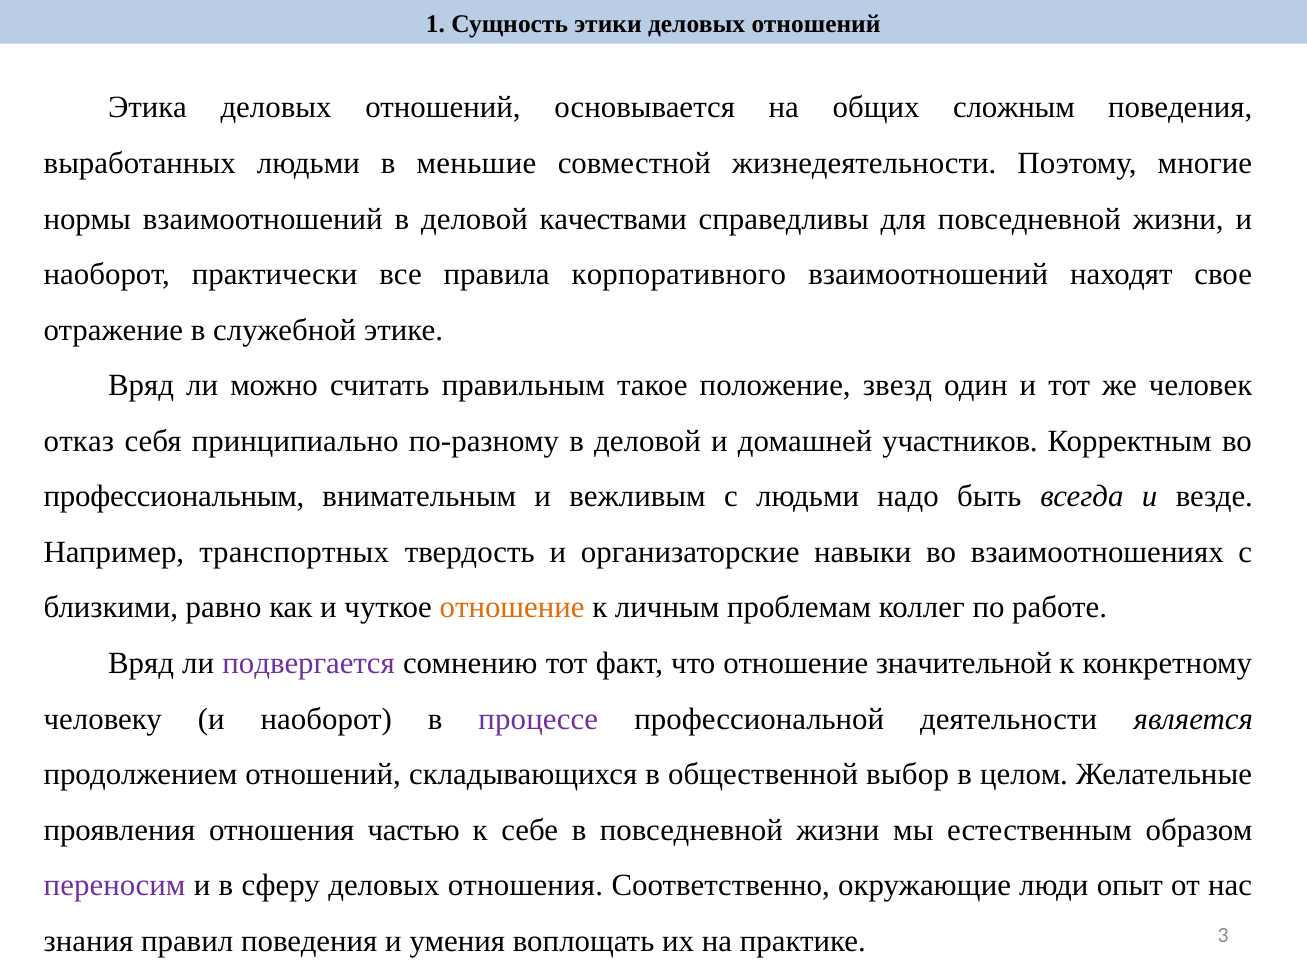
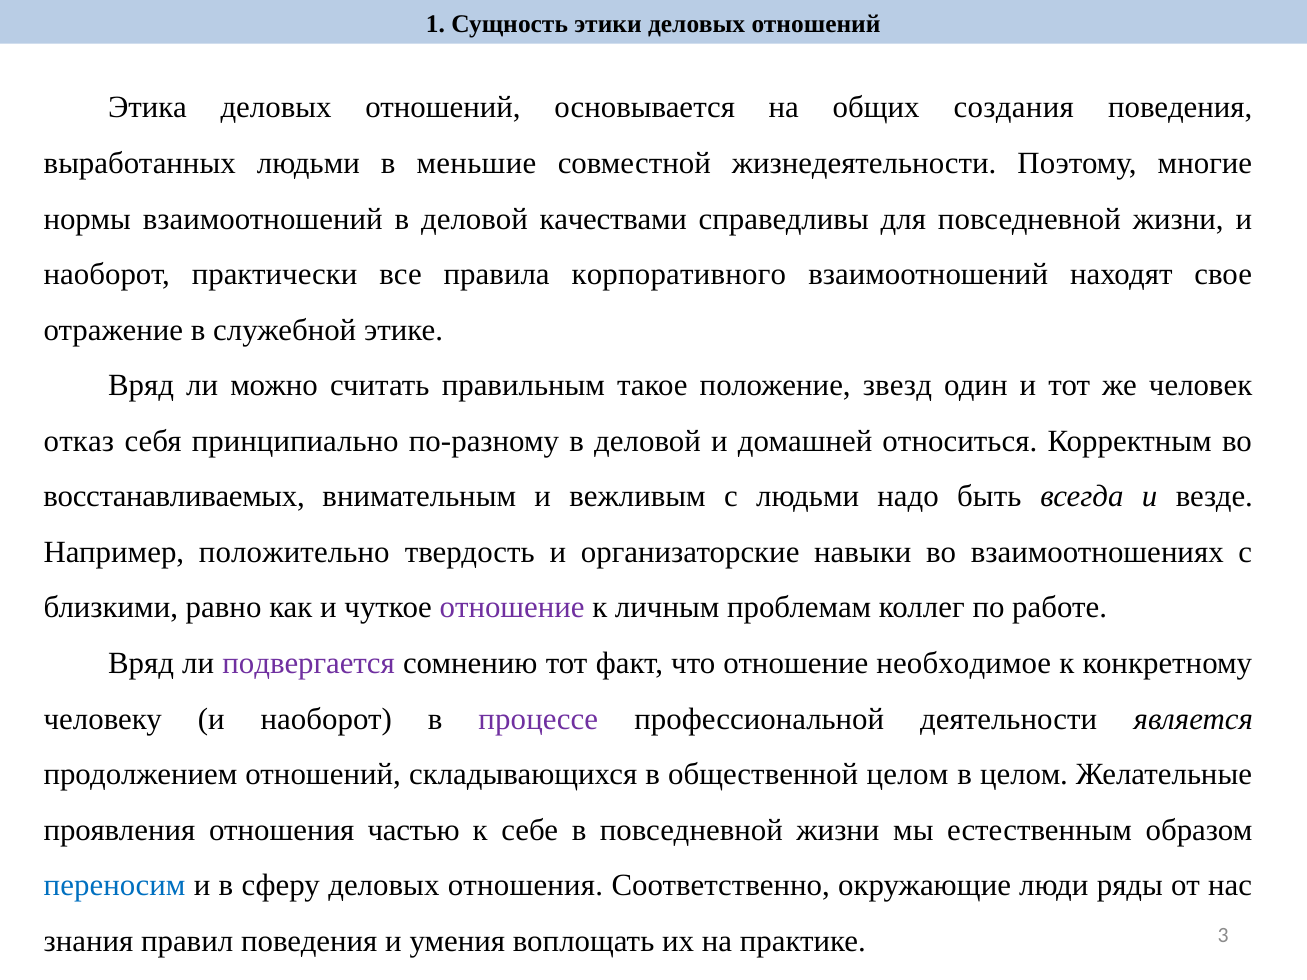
сложным: сложным -> создания (1014, 108)
участников: участников -> относиться (960, 441)
профессиональным: профессиональным -> восстанавливаемых (174, 497)
транспортных: транспортных -> положительно (294, 552)
отношение colour: orange -> purple (512, 608)
значительной: значительной -> необходимое (964, 664)
общественной выбор: выбор -> целом (907, 775)
переносим colour: purple -> blue (115, 886)
опыт: опыт -> ряды (1130, 886)
